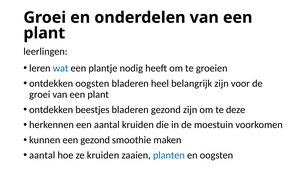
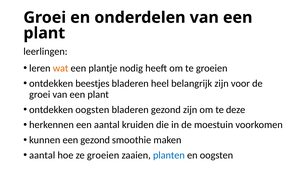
wat colour: blue -> orange (61, 68)
ontdekken oogsten: oogsten -> beestjes (92, 83)
ontdekken beestjes: beestjes -> oogsten (92, 109)
ze kruiden: kruiden -> groeien (103, 155)
